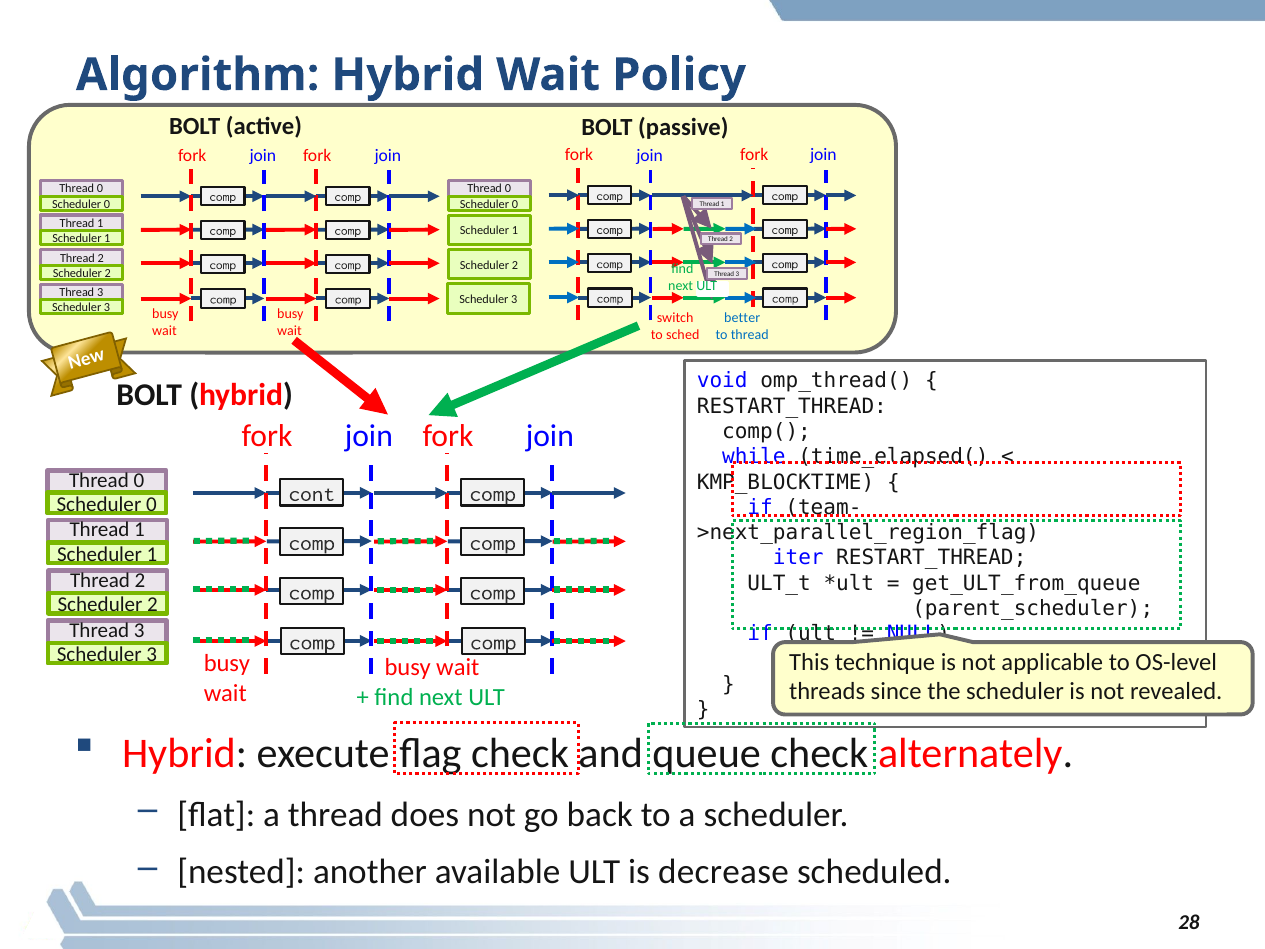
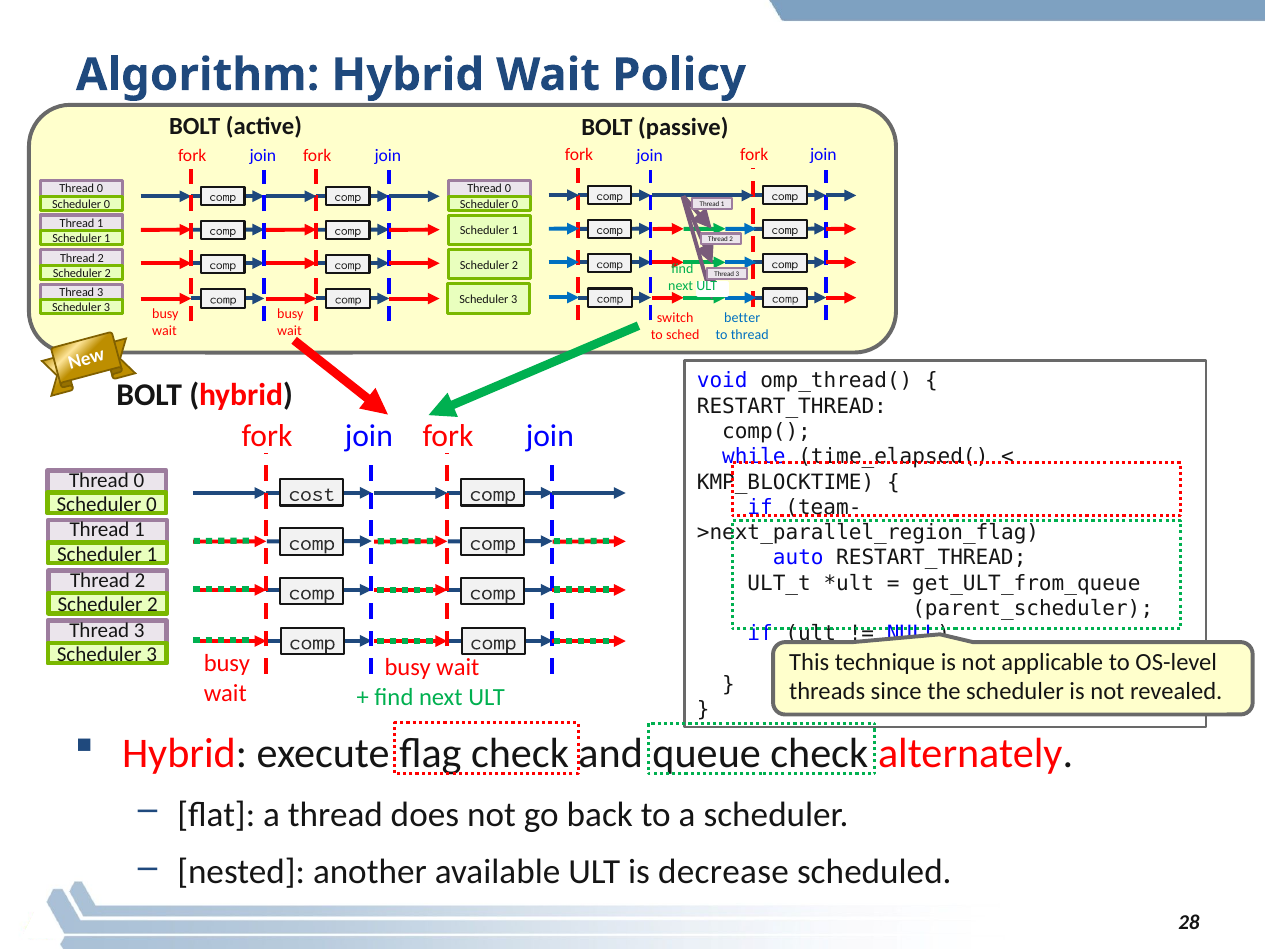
cont: cont -> cost (312, 494)
iter: iter -> auto (798, 558)
